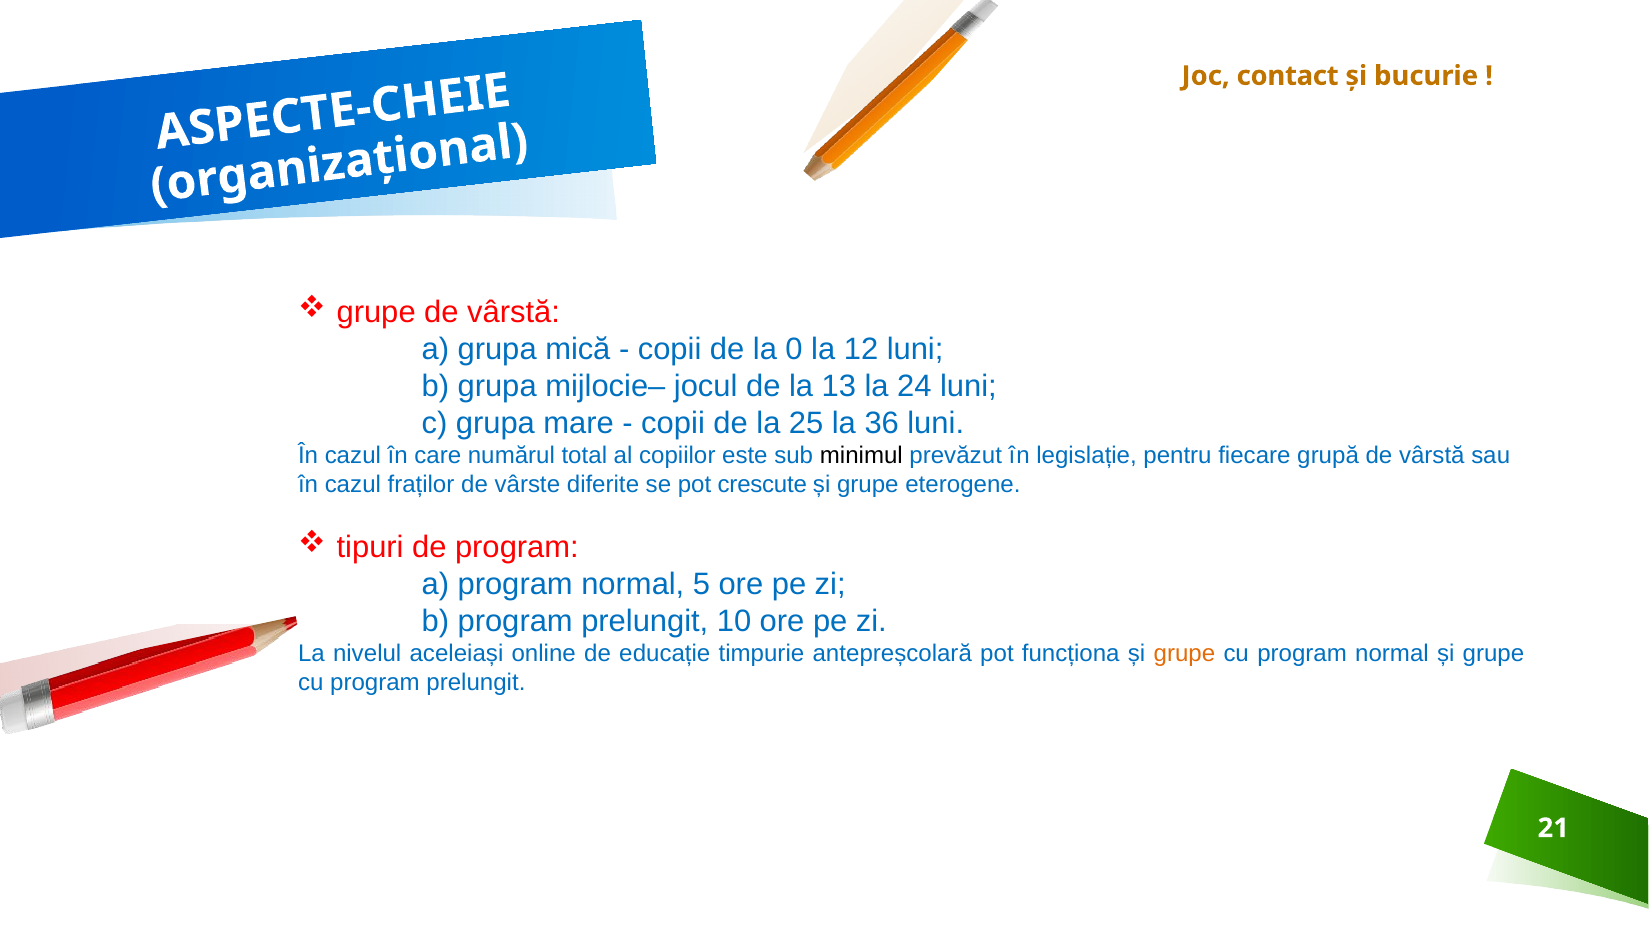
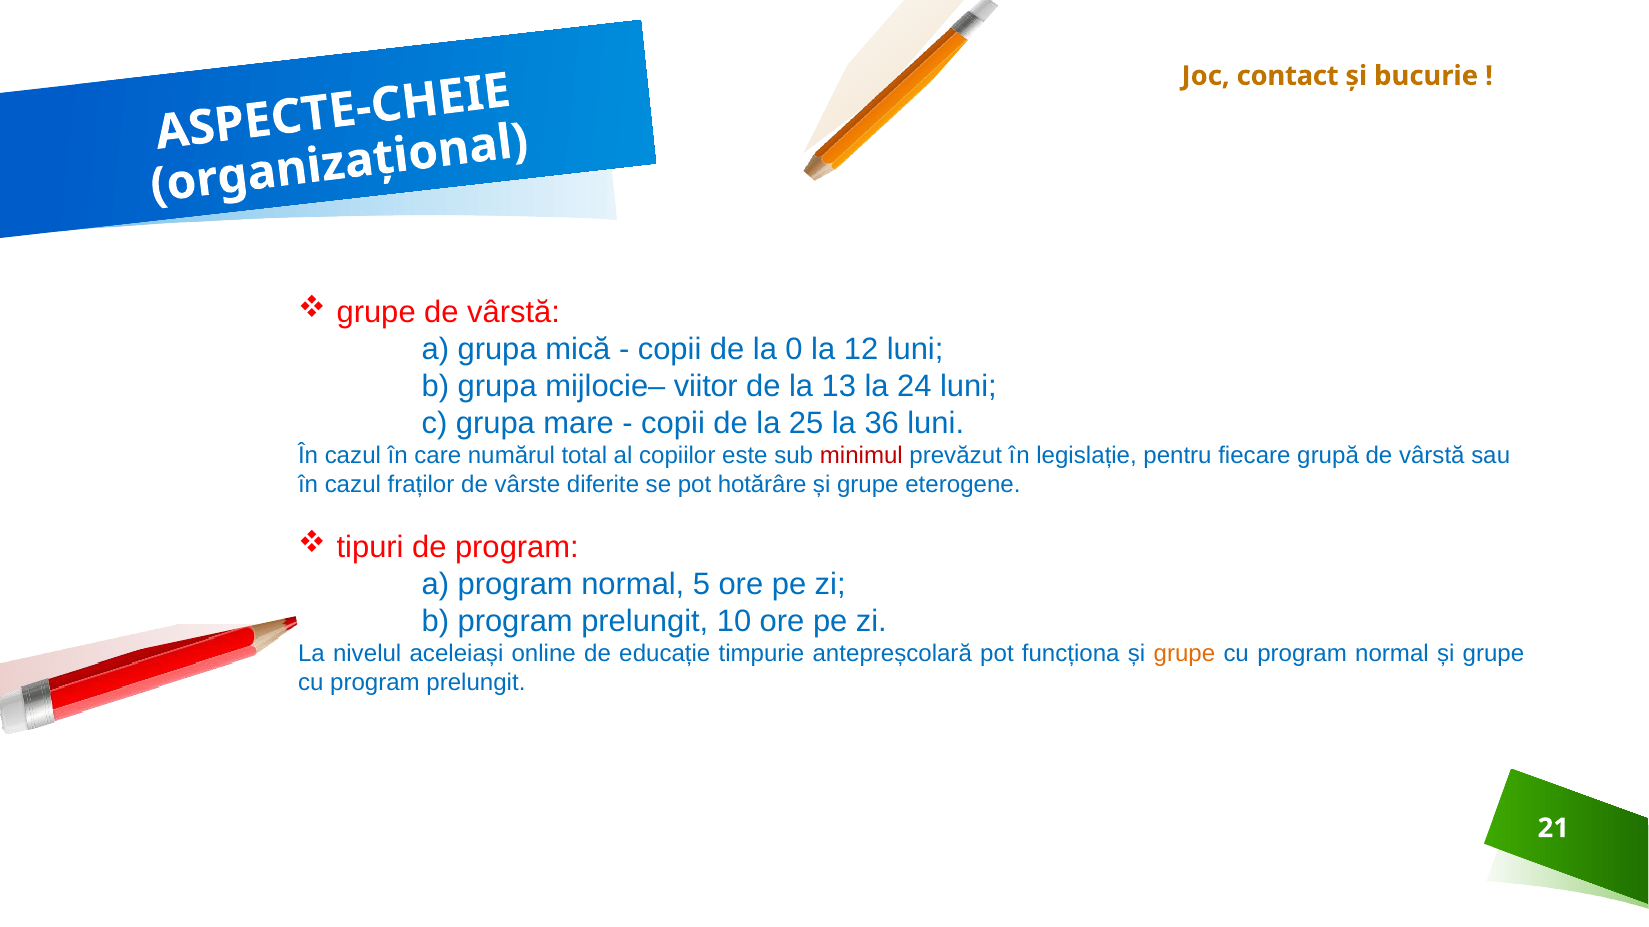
jocul: jocul -> viitor (706, 386)
minimul colour: black -> red (861, 456)
crescute: crescute -> hotărâre (762, 485)
